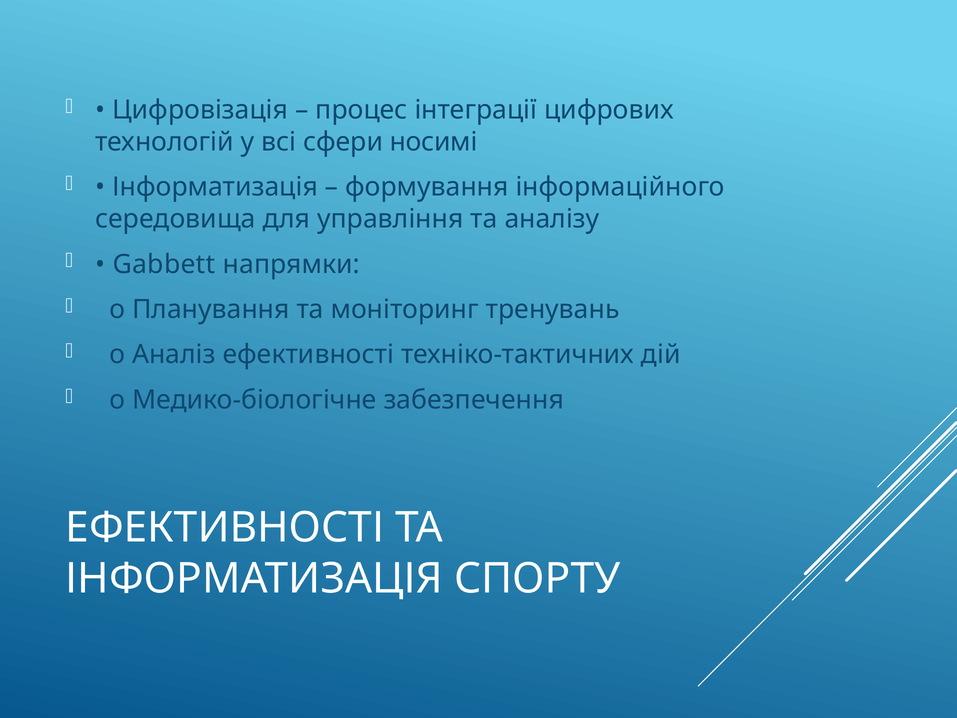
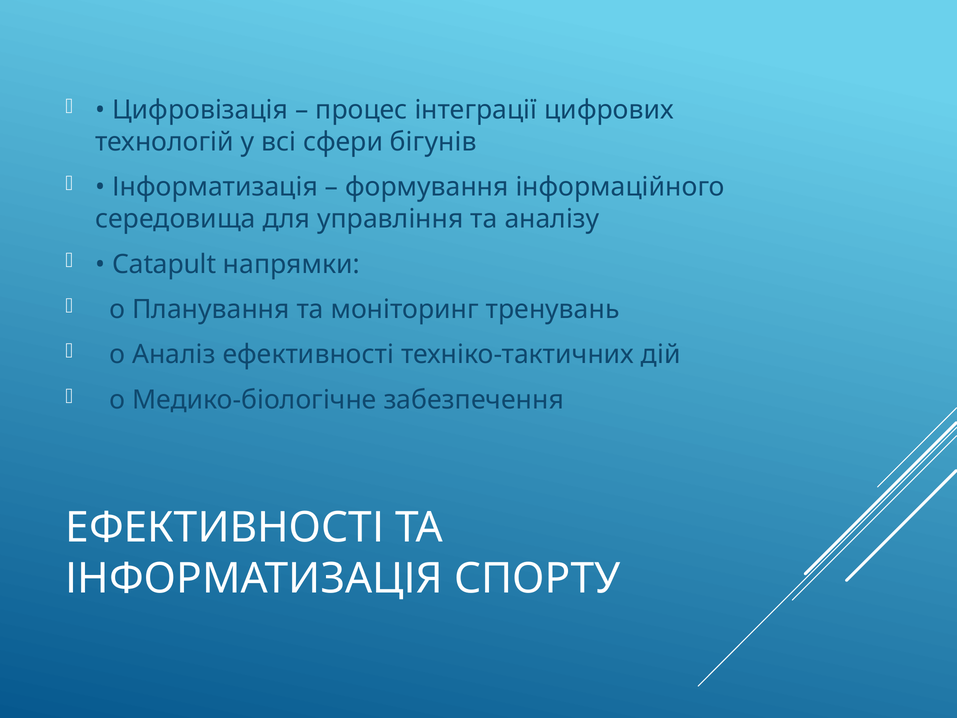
носимі: носимі -> бігунів (433, 142)
Gabbett: Gabbett -> Catapult (164, 264)
